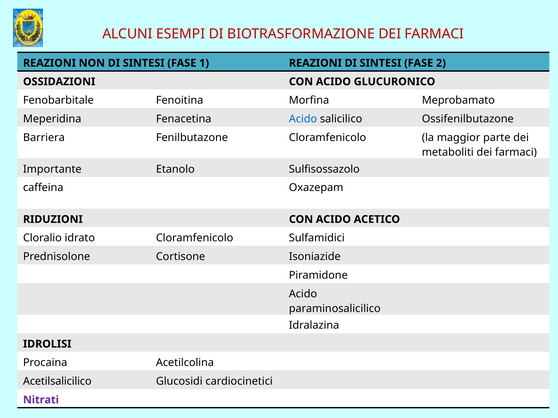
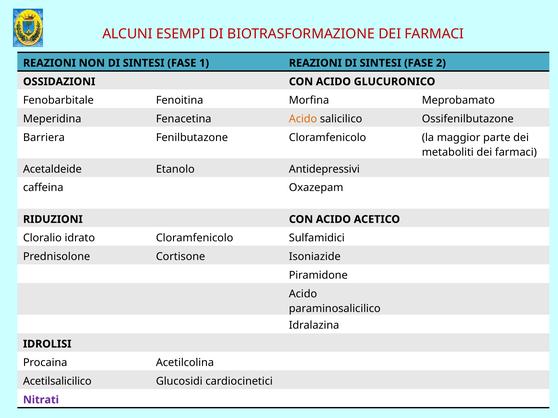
Acido colour: blue -> orange (303, 119)
Importante: Importante -> Acetaldeide (52, 169)
Sulfisossazolo: Sulfisossazolo -> Antidepressivi (324, 169)
